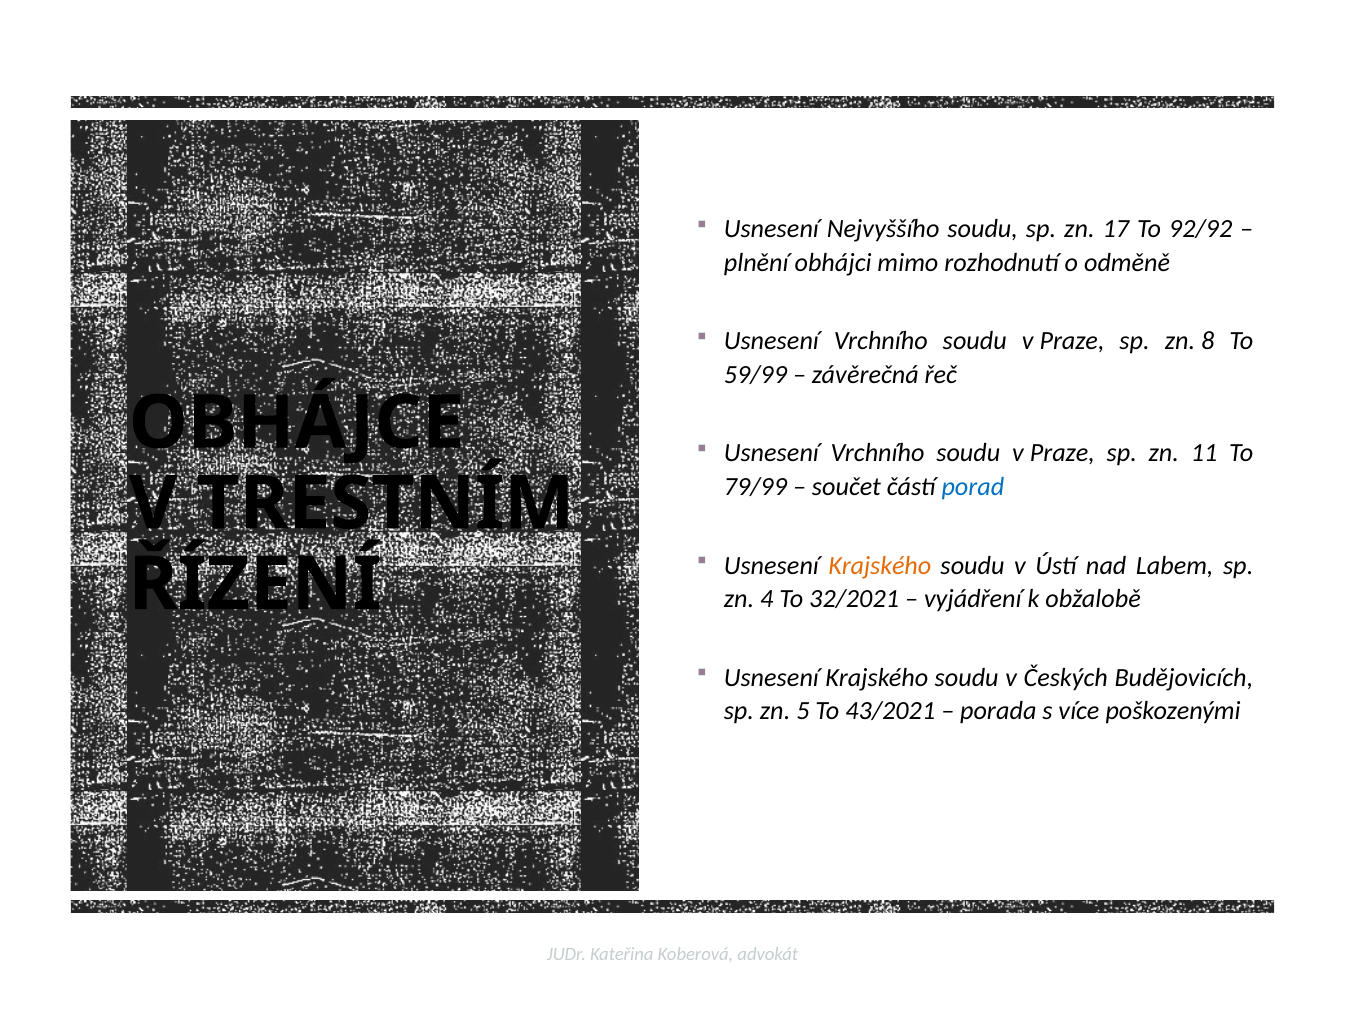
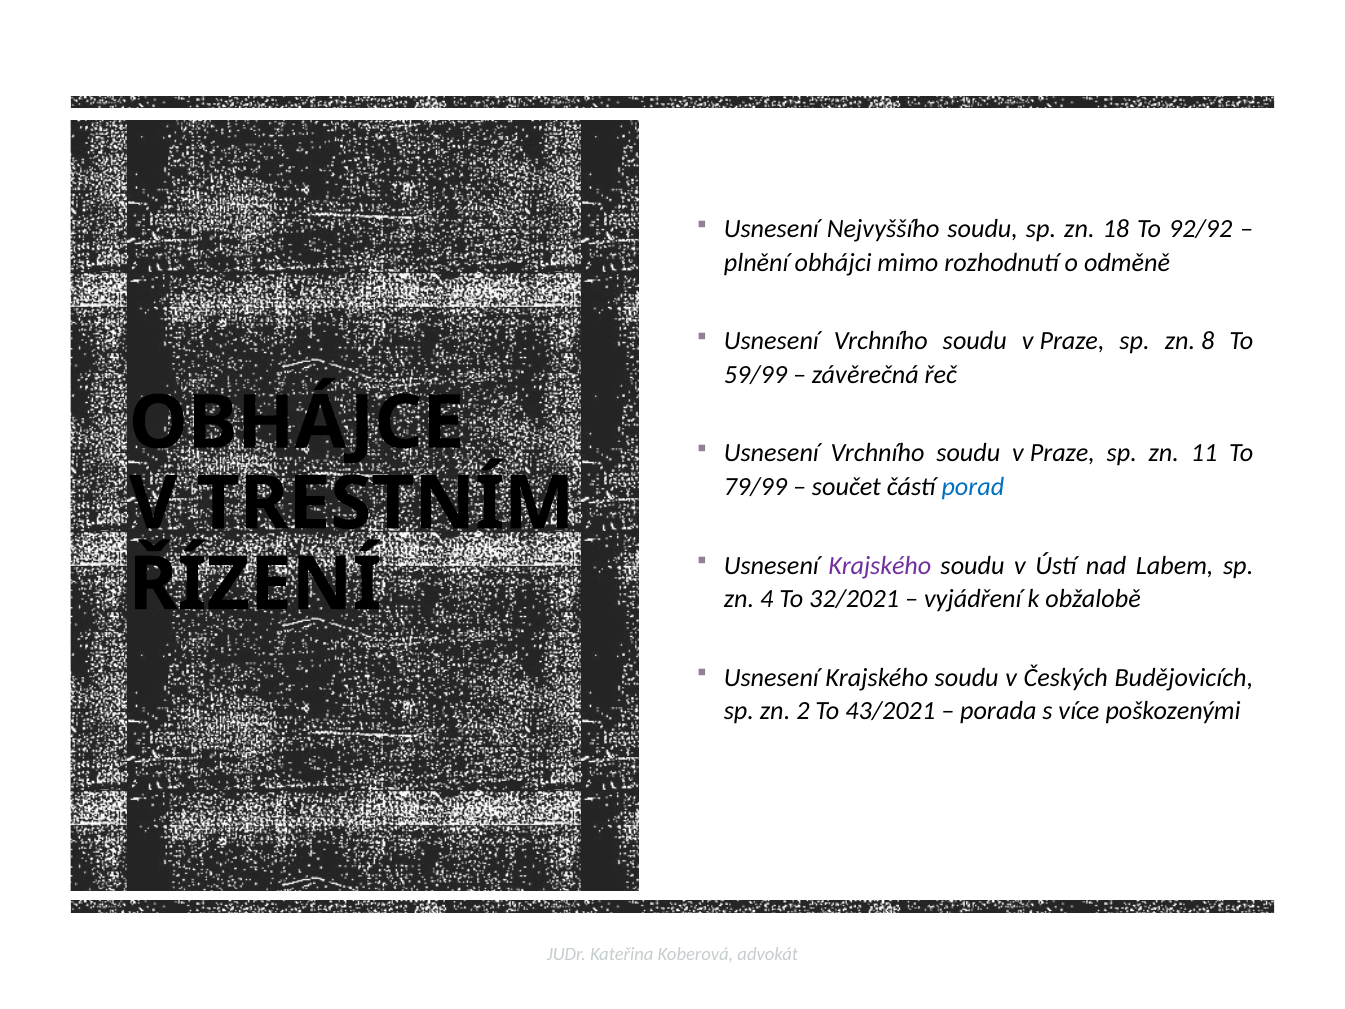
17: 17 -> 18 (1116, 229)
Krajského colour: orange -> purple (880, 565)
5: 5 -> 2 (803, 711)
